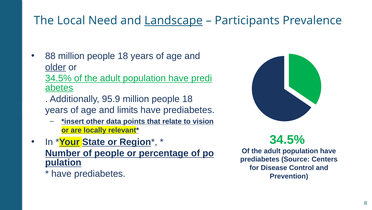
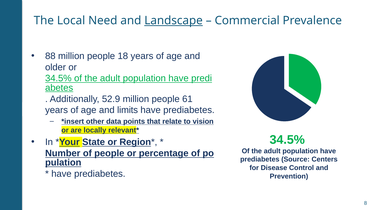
Participants: Participants -> Commercial (247, 21)
older underline: present -> none (56, 67)
95.9: 95.9 -> 52.9 (111, 99)
18: 18 -> 61 (187, 99)
